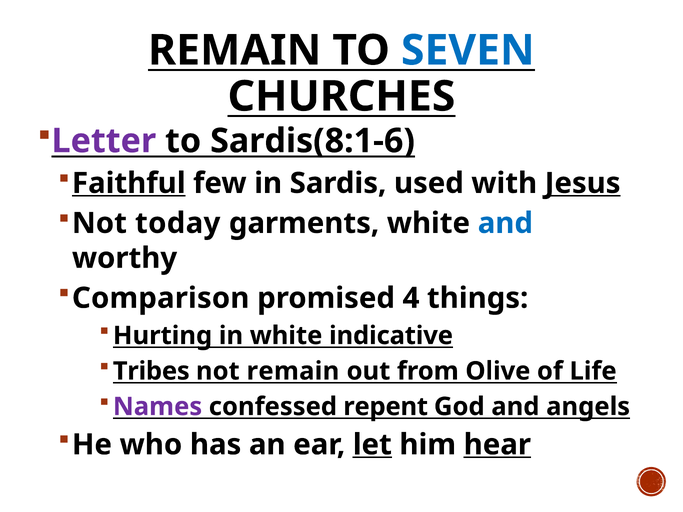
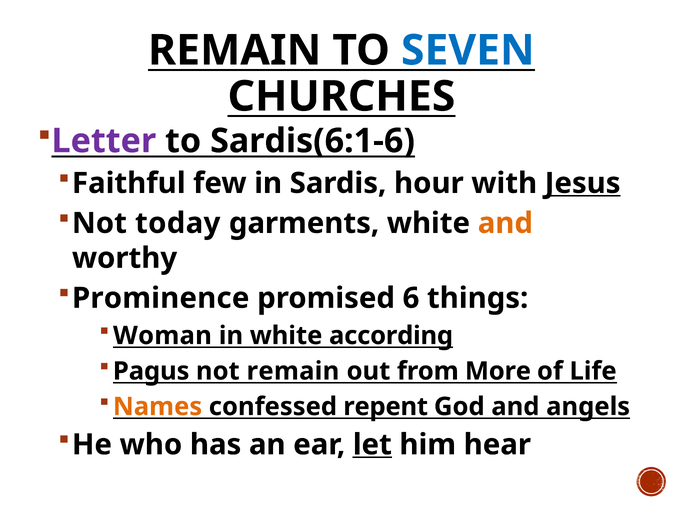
Sardis(8:1-6: Sardis(8:1-6 -> Sardis(6:1-6 (313, 141)
Faithful underline: present -> none (129, 183)
used: used -> hour (429, 183)
and colour: blue -> orange (505, 223)
Comparison: Comparison -> Prominence (161, 298)
4: 4 -> 6 (411, 298)
Hurting: Hurting -> Woman (162, 336)
indicative: indicative -> according (391, 336)
Tribes: Tribes -> Pagus (151, 371)
Olive: Olive -> More (498, 371)
Names colour: purple -> orange (158, 407)
hear underline: present -> none (497, 445)
